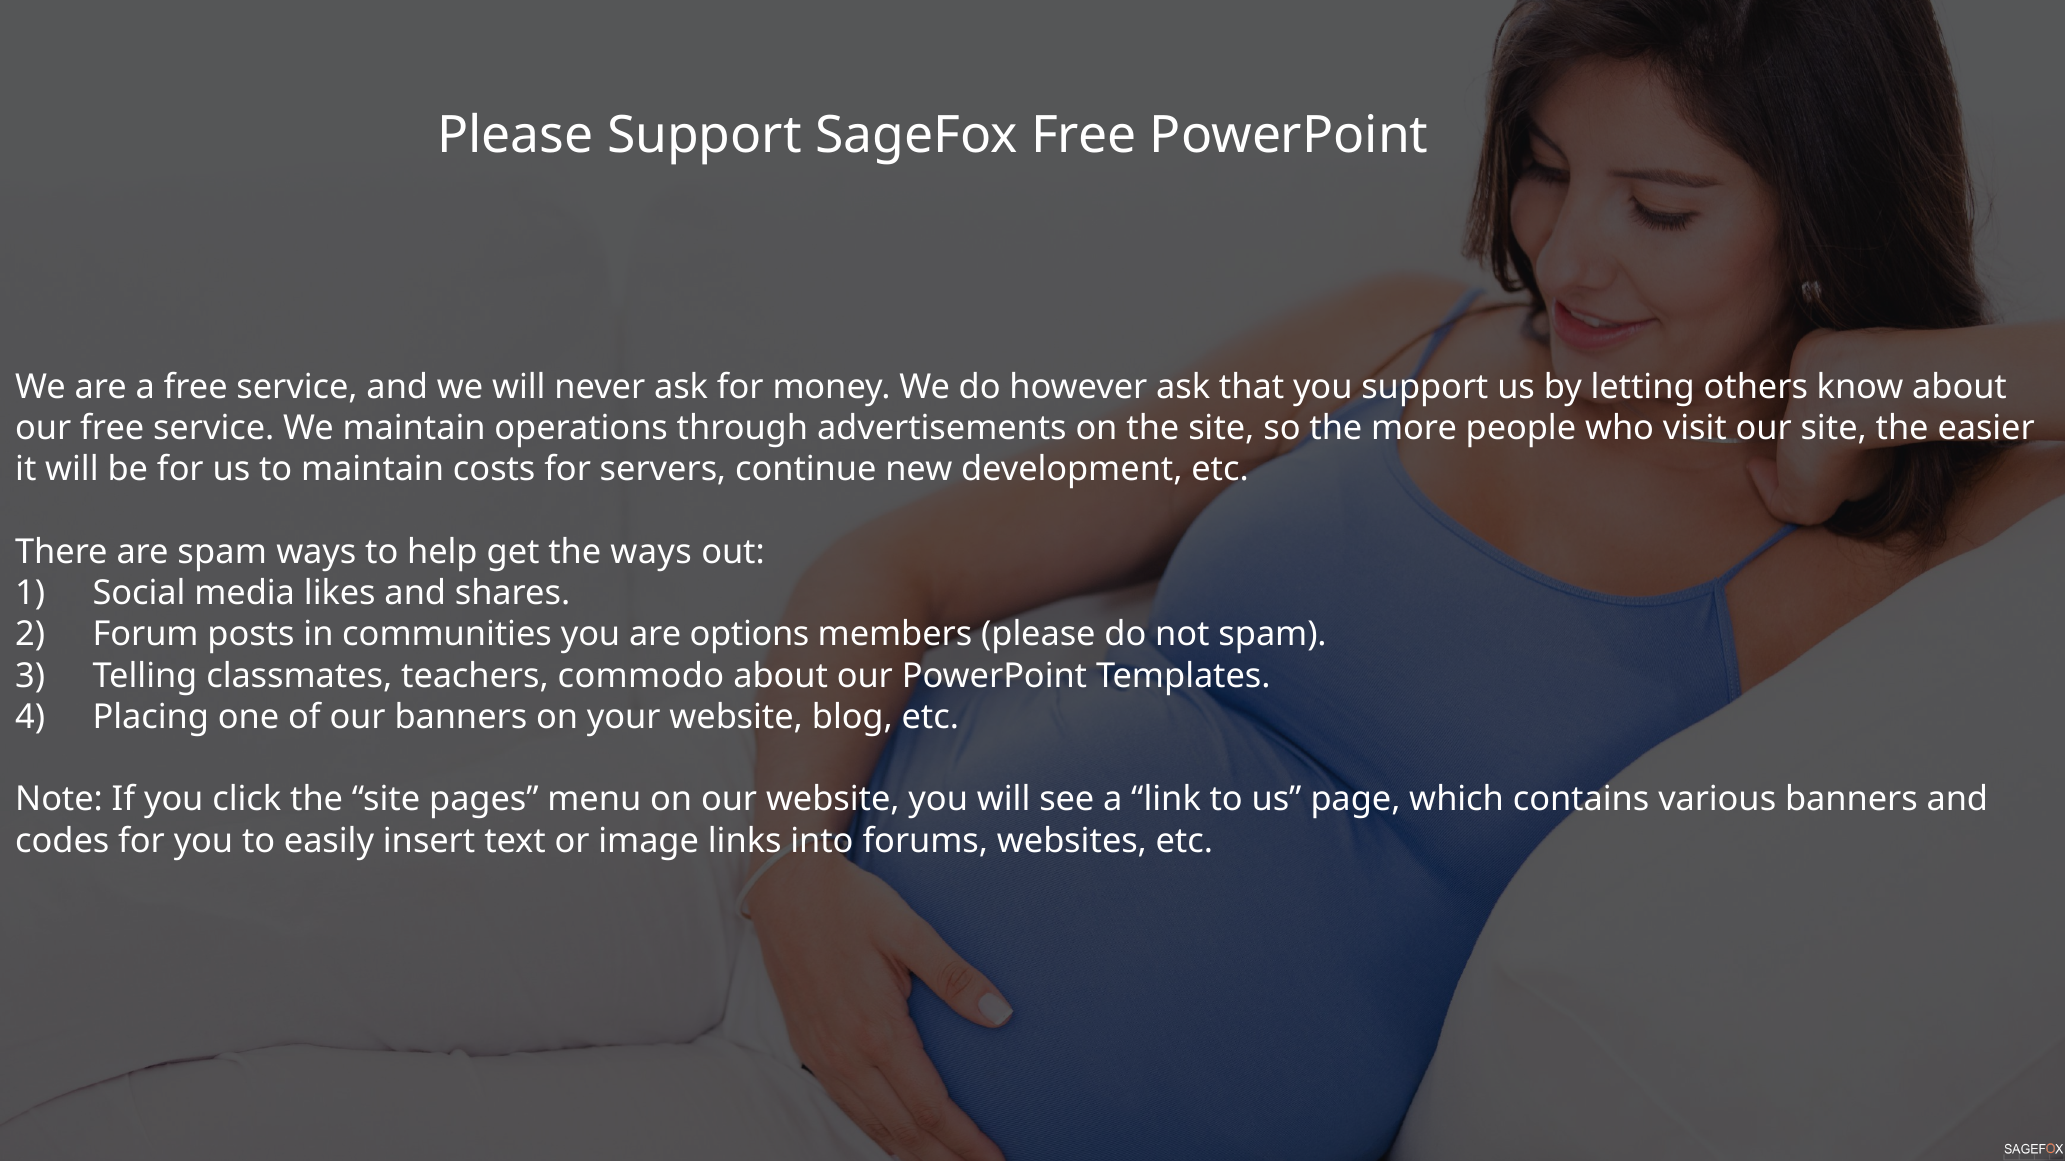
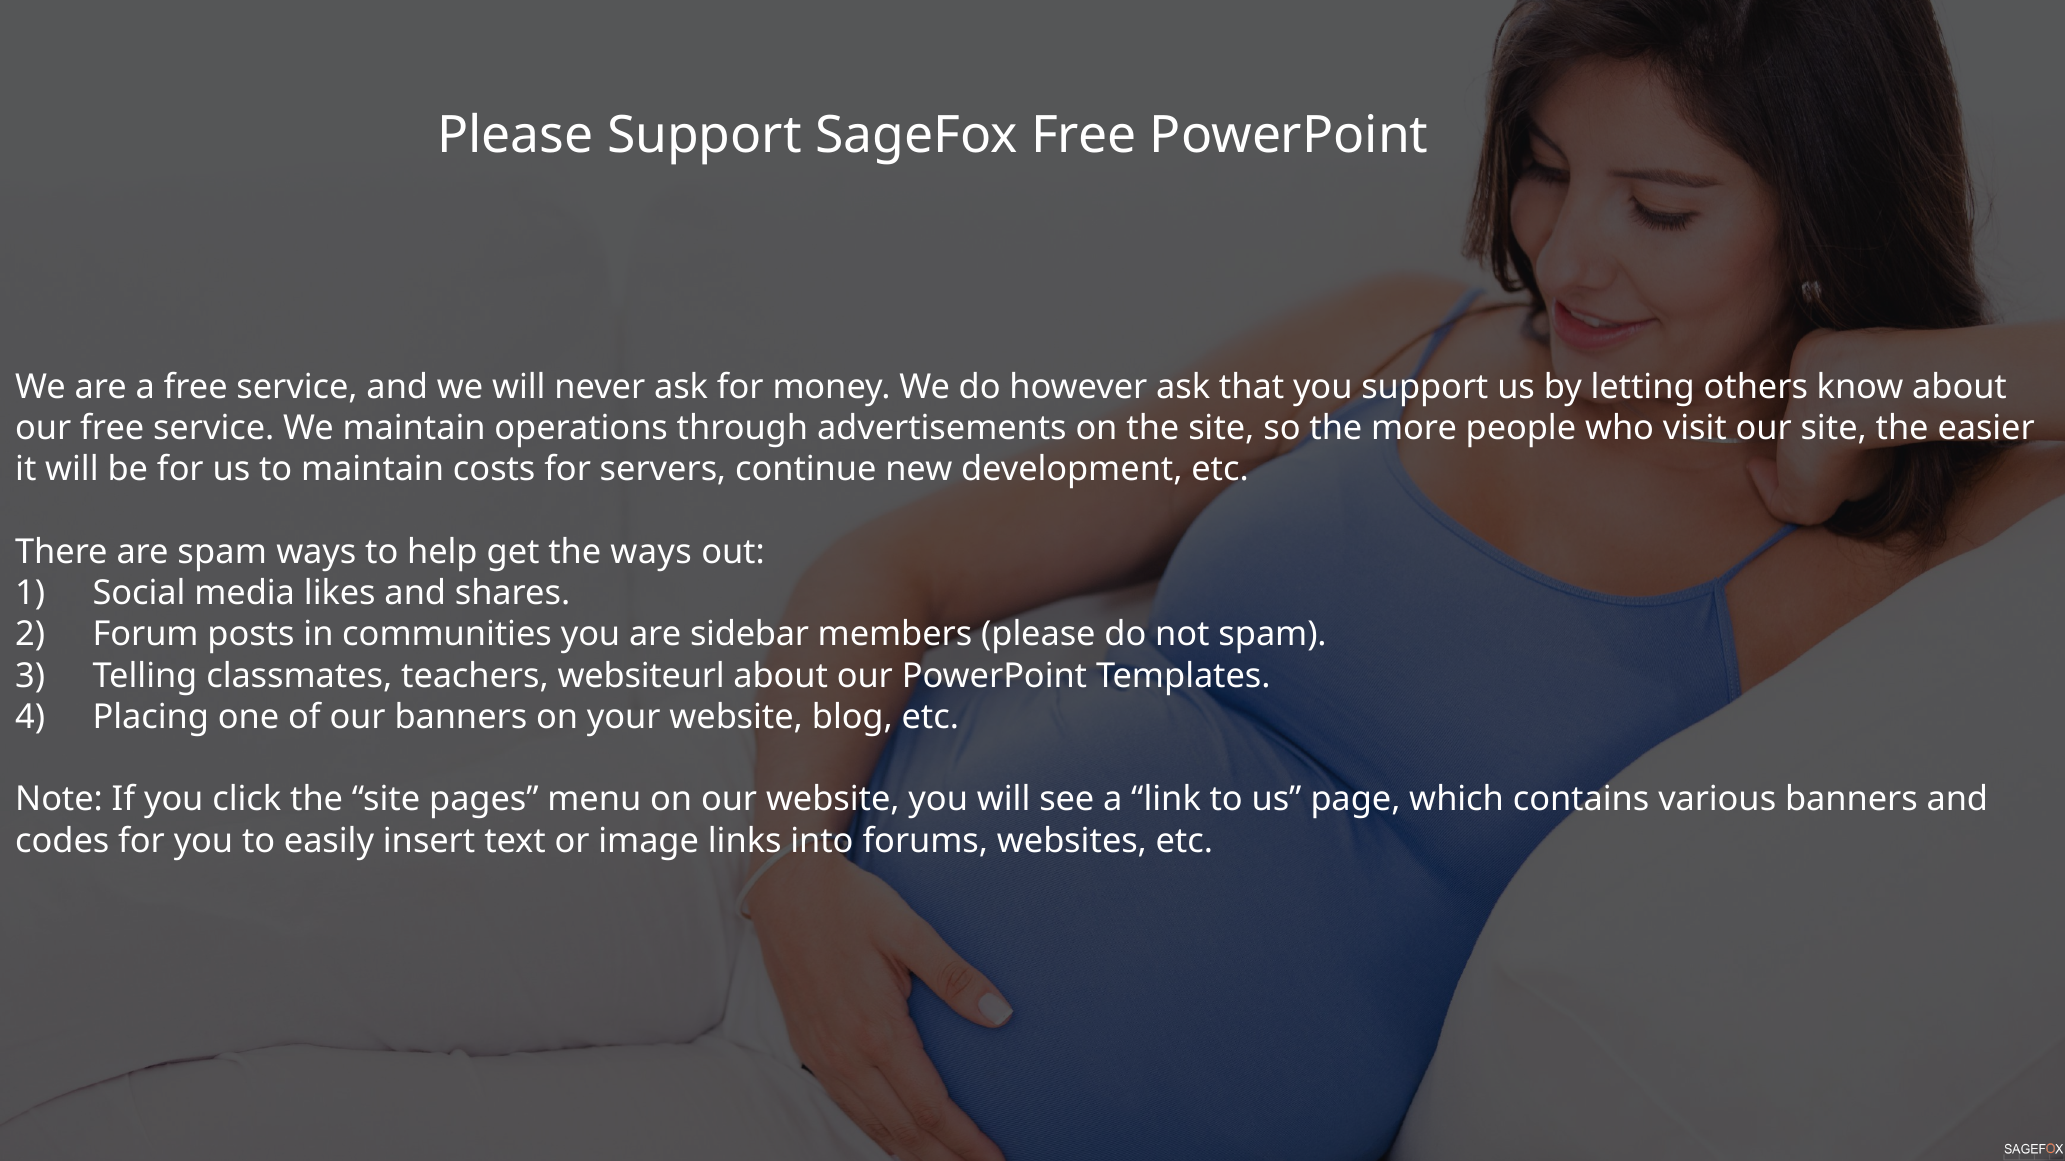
options: options -> sidebar (750, 635)
commodo: commodo -> websiteurl (641, 676)
